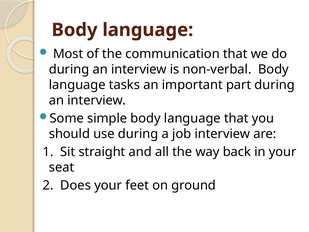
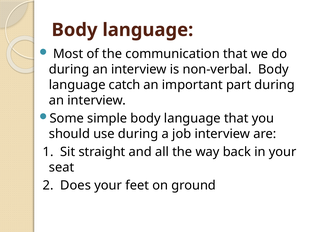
tasks: tasks -> catch (125, 85)
